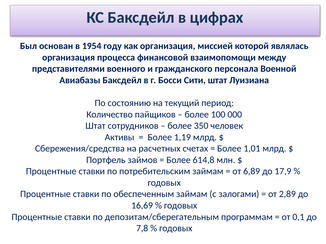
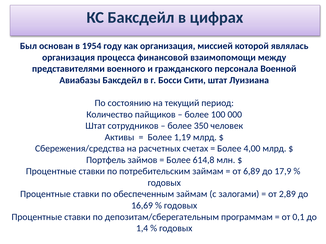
1,01: 1,01 -> 4,00 (252, 149)
7,8: 7,8 -> 1,4 (142, 229)
